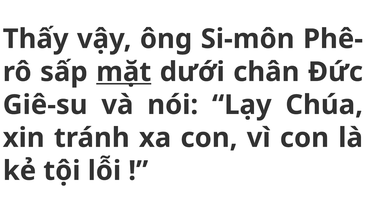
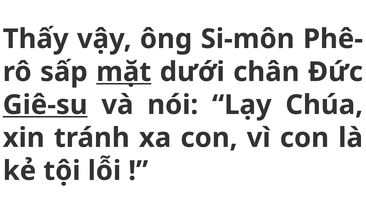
Giê-su underline: none -> present (45, 105)
